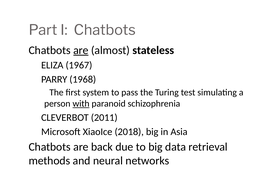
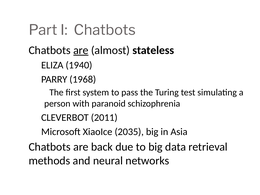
1967: 1967 -> 1940 (79, 65)
with underline: present -> none (81, 104)
2018: 2018 -> 2035 (129, 132)
